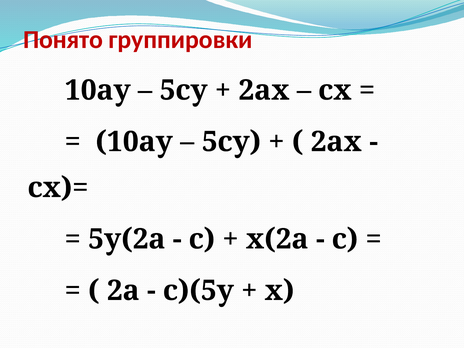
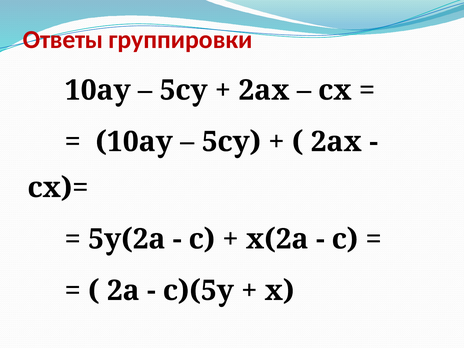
Понято: Понято -> Ответы (63, 40)
